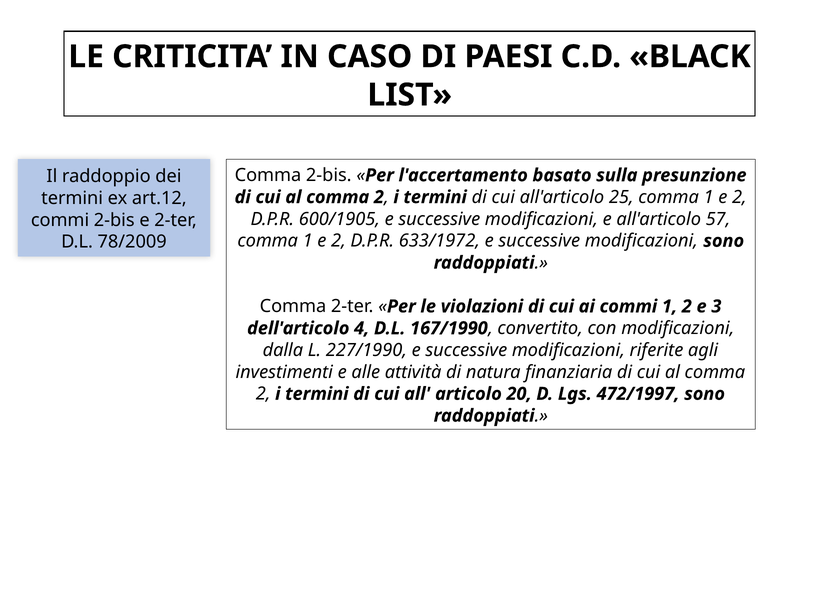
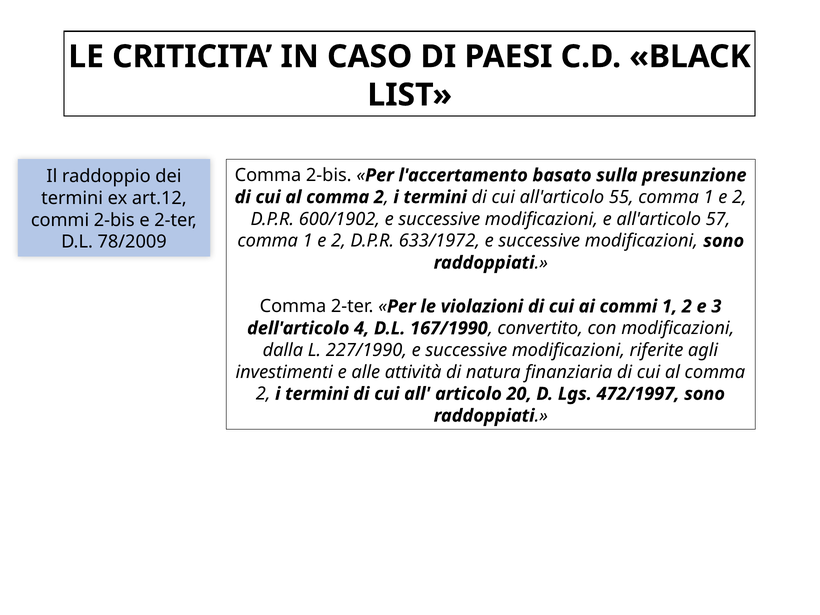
25: 25 -> 55 (621, 197)
600/1905: 600/1905 -> 600/1902 (339, 219)
